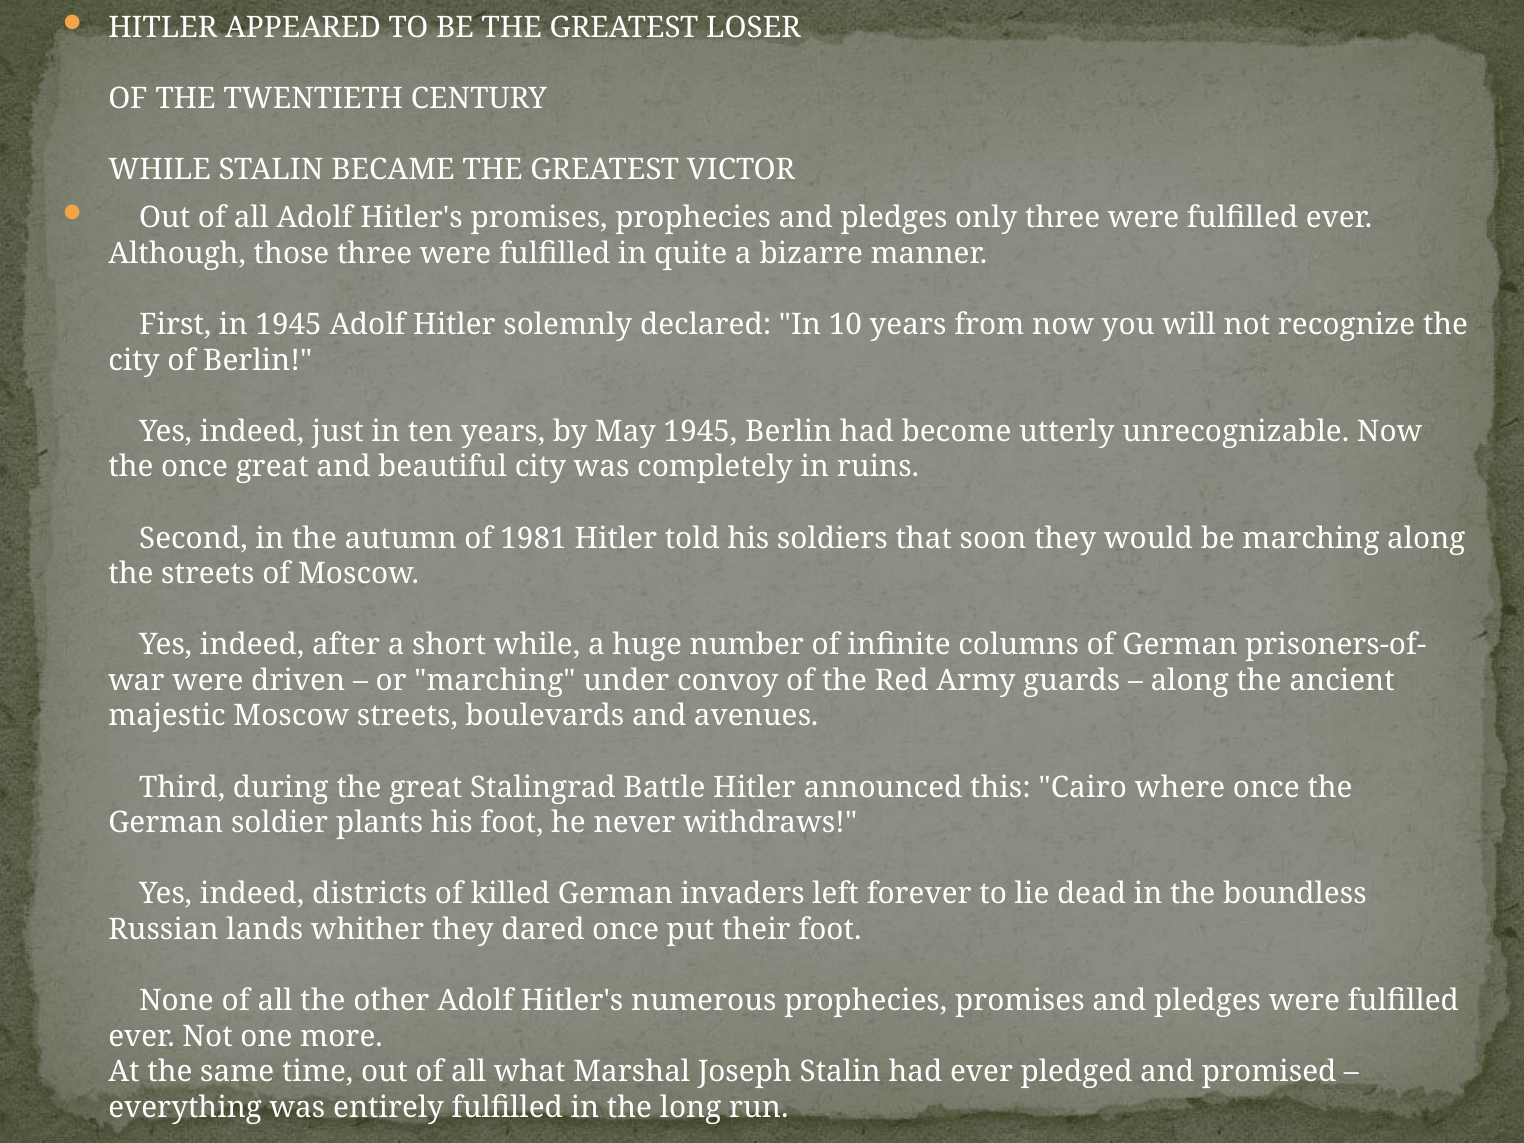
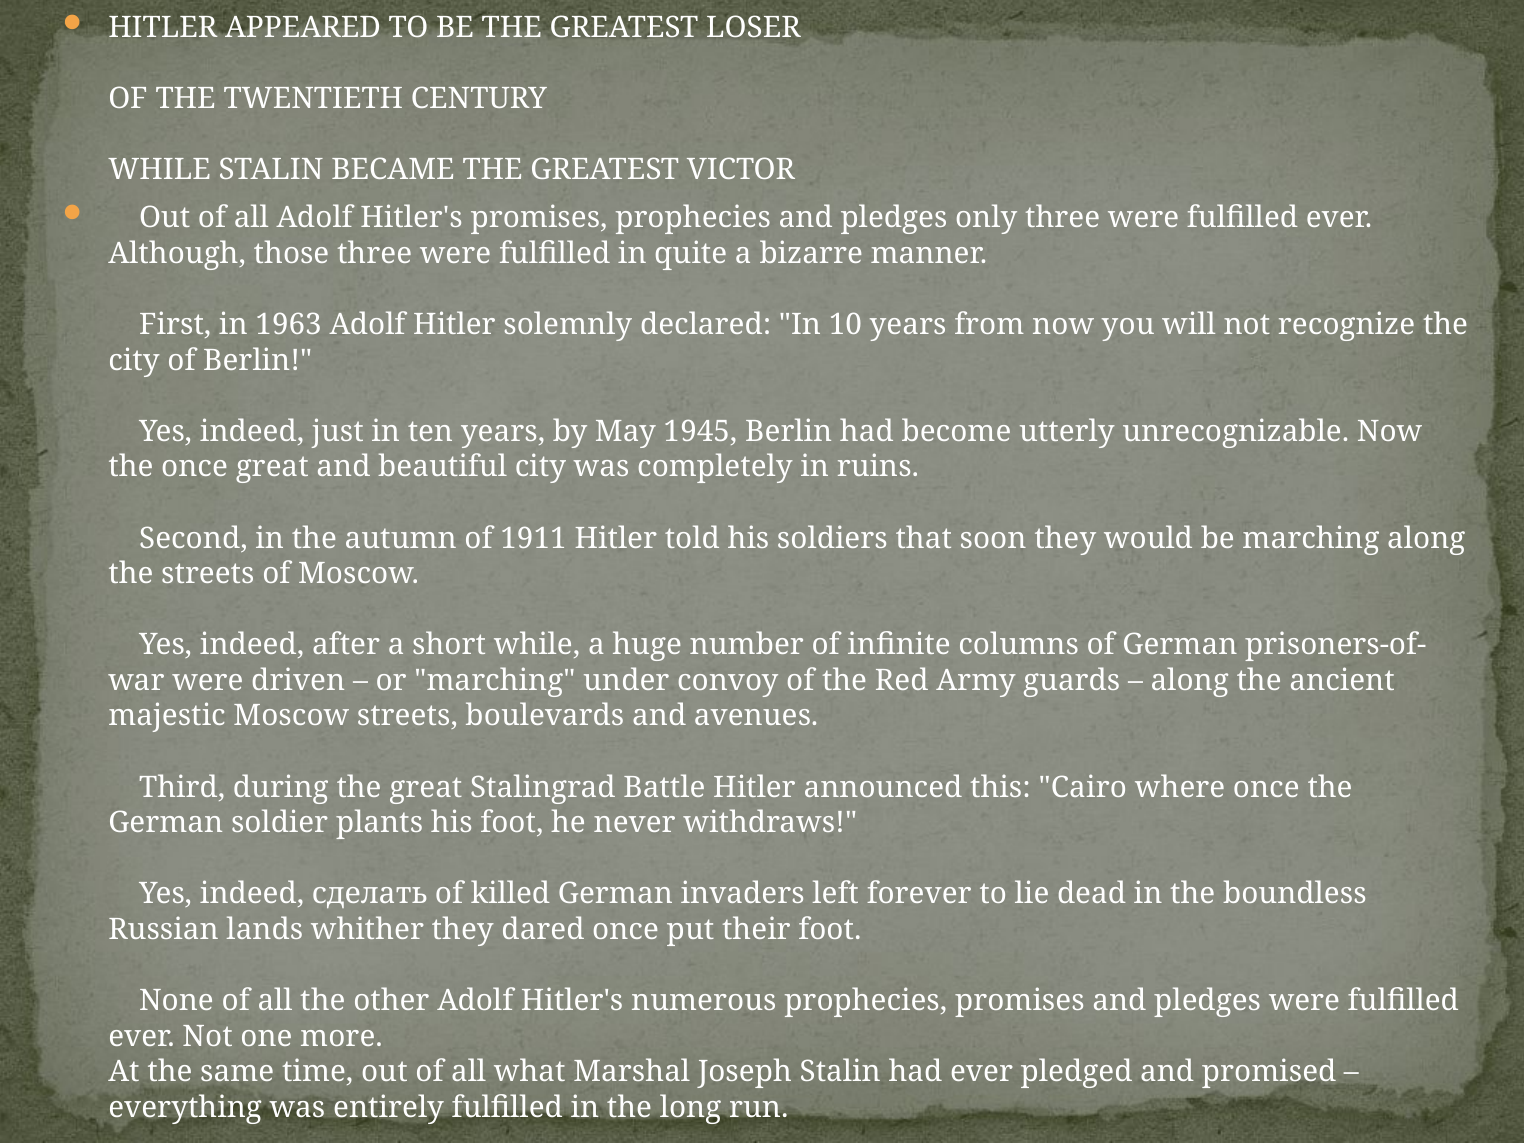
in 1945: 1945 -> 1963 (289, 325)
1981: 1981 -> 1911 (534, 538)
districts: districts -> сделать (370, 894)
